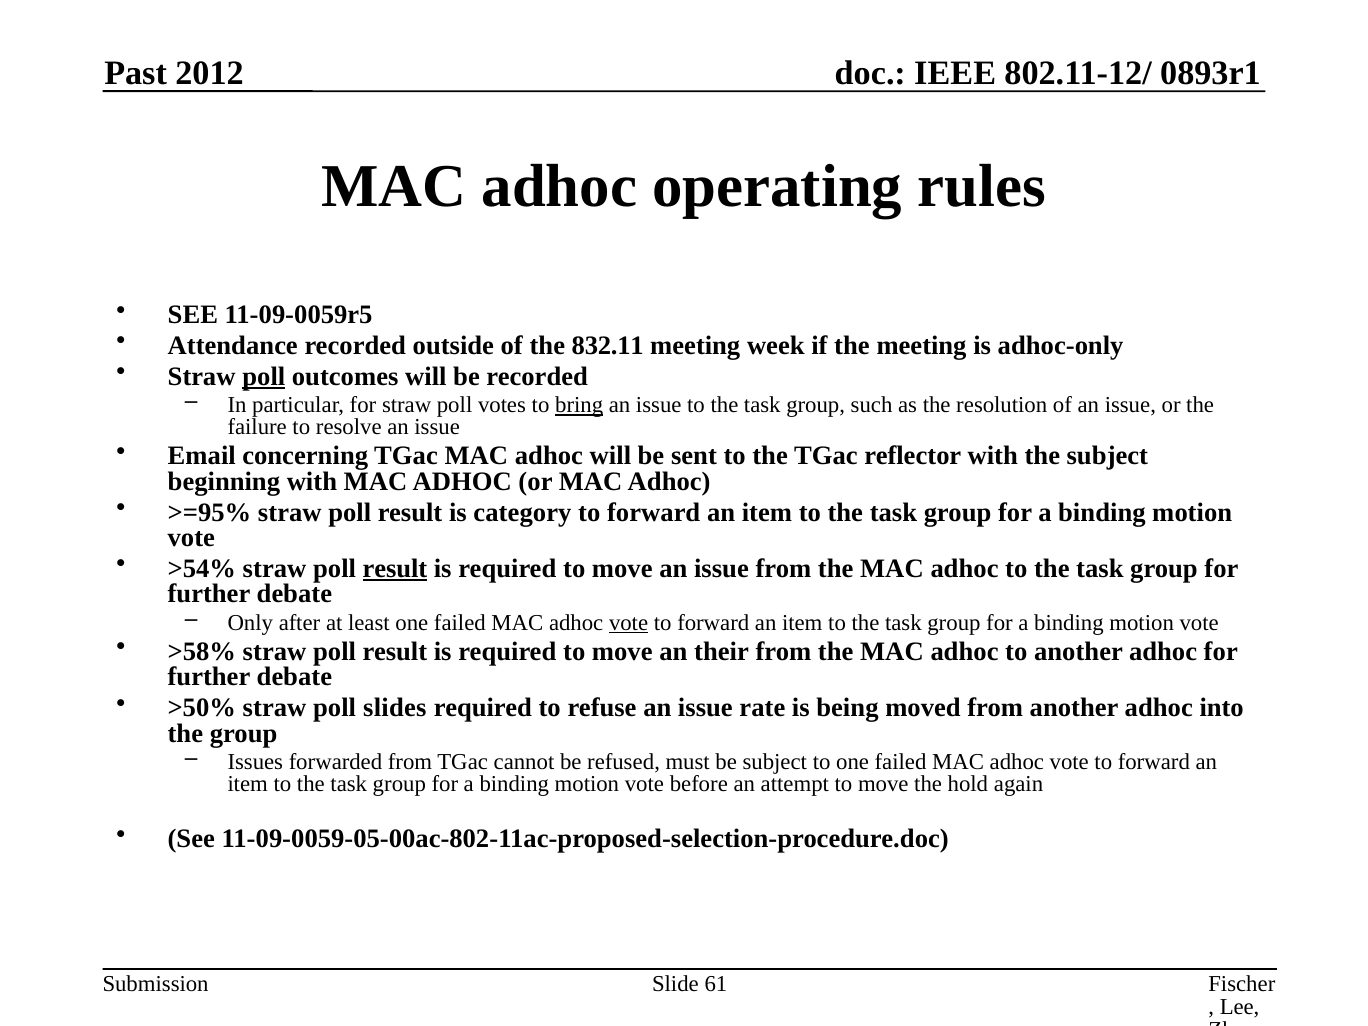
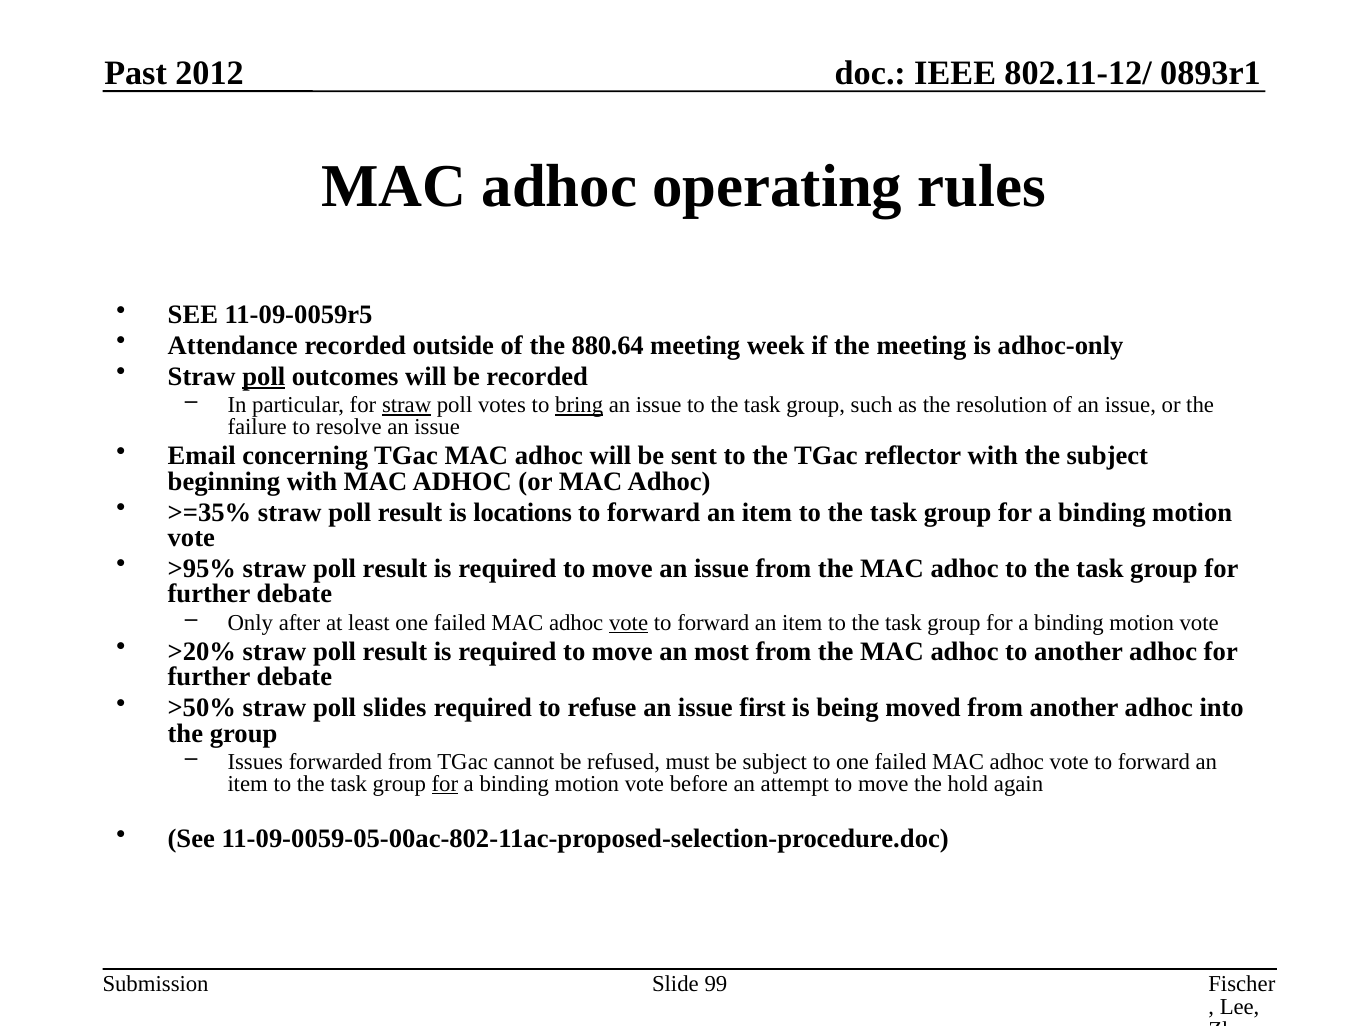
832.11: 832.11 -> 880.64 (608, 346)
straw underline: none -> present (407, 405)
>=95%: >=95% -> >=35% (209, 512)
category: category -> locations (523, 512)
>54%: >54% -> >95% (202, 569)
result underline: present -> none (395, 569)
>58%: >58% -> >20% (202, 651)
their: their -> most (721, 651)
rate: rate -> first (763, 708)
for underline: none -> present (445, 784)
61: 61 -> 99 (716, 984)
